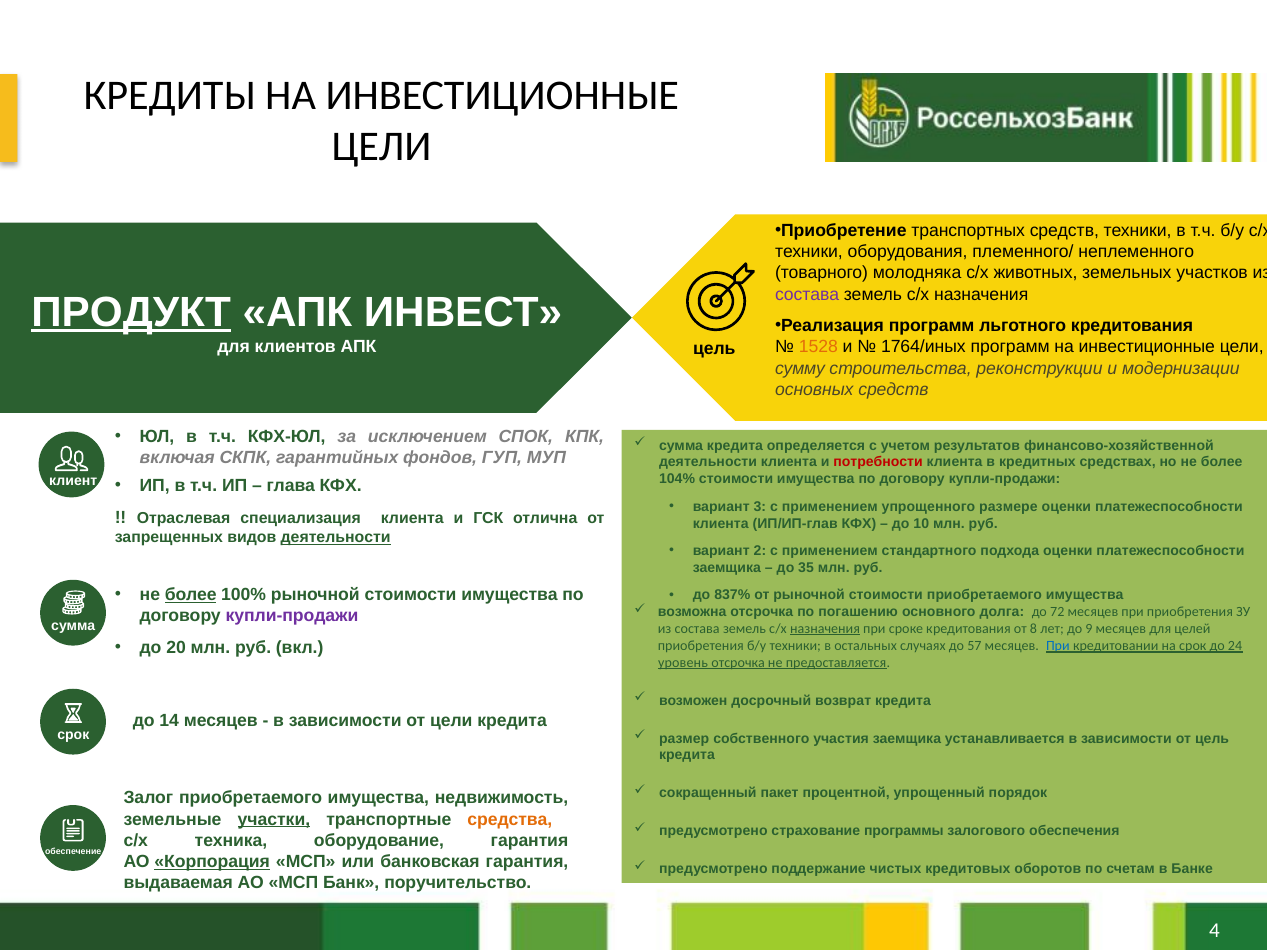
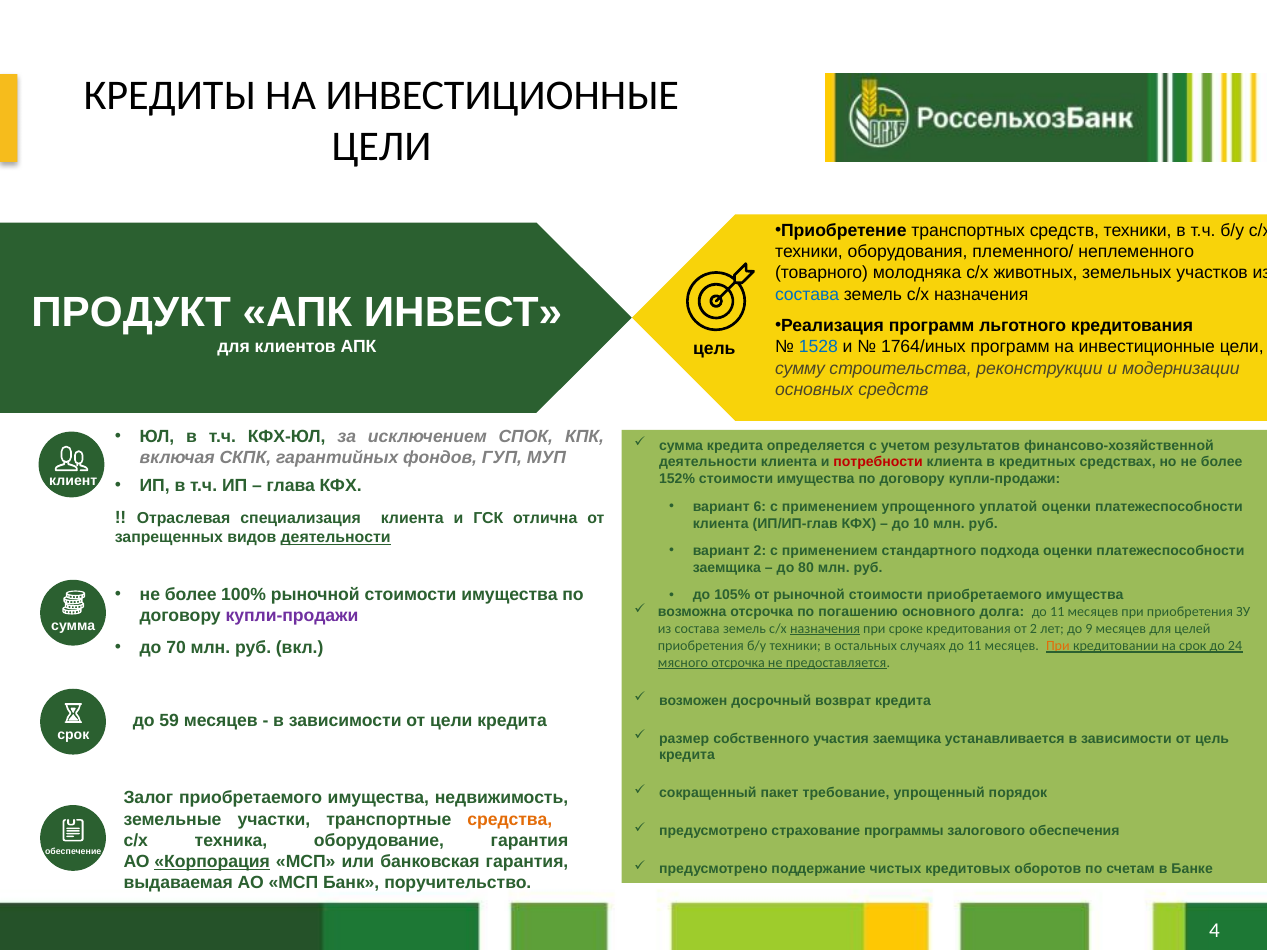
состава colour: purple -> blue (807, 294)
ПРОДУКТ underline: present -> none (131, 312)
1528 colour: orange -> blue (818, 347)
104%: 104% -> 152% (677, 479)
3: 3 -> 6 (760, 507)
размере: размере -> уплатой (1008, 507)
35: 35 -> 80 (806, 568)
более underline: present -> none (191, 595)
837%: 837% -> 105% (732, 595)
долга до 72: 72 -> 11 (1057, 612)
от 8: 8 -> 2 (1034, 629)
20: 20 -> 70 (176, 648)
случаях до 57: 57 -> 11 (974, 646)
При colour: blue -> orange (1058, 646)
уровень: уровень -> мясного (683, 663)
14: 14 -> 59 (169, 721)
процентной: процентной -> требование (846, 793)
участки underline: present -> none (274, 819)
